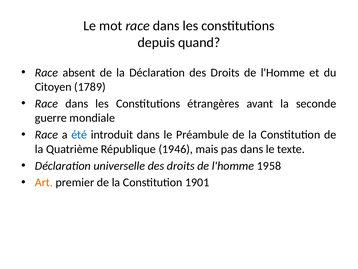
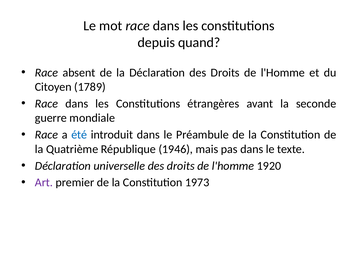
1958: 1958 -> 1920 (269, 166)
Art colour: orange -> purple (44, 182)
1901: 1901 -> 1973 (197, 182)
